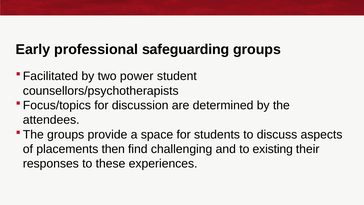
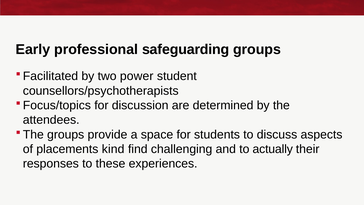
then: then -> kind (113, 149)
existing: existing -> actually (273, 149)
